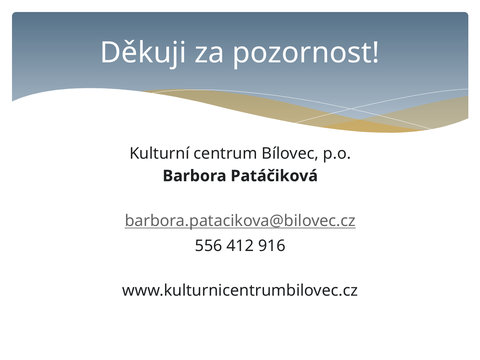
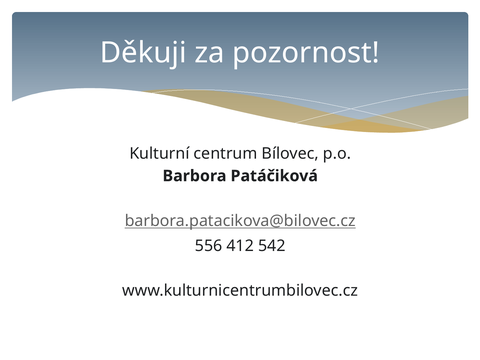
916: 916 -> 542 (272, 246)
